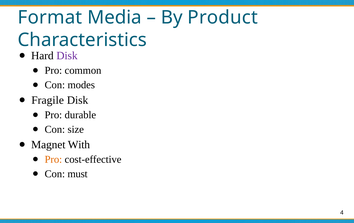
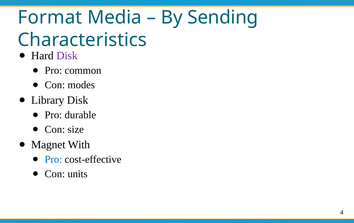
Product: Product -> Sending (223, 18)
Fragile: Fragile -> Library (48, 100)
Pro colour: orange -> blue (53, 159)
must: must -> units (78, 174)
